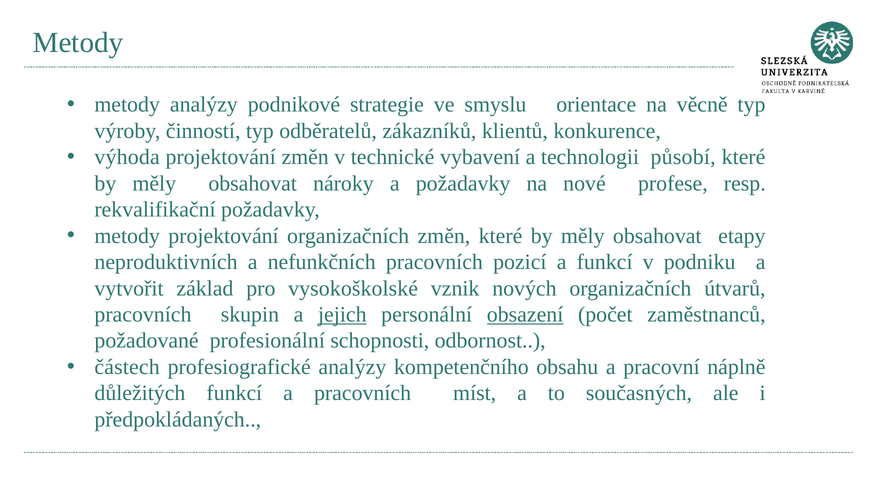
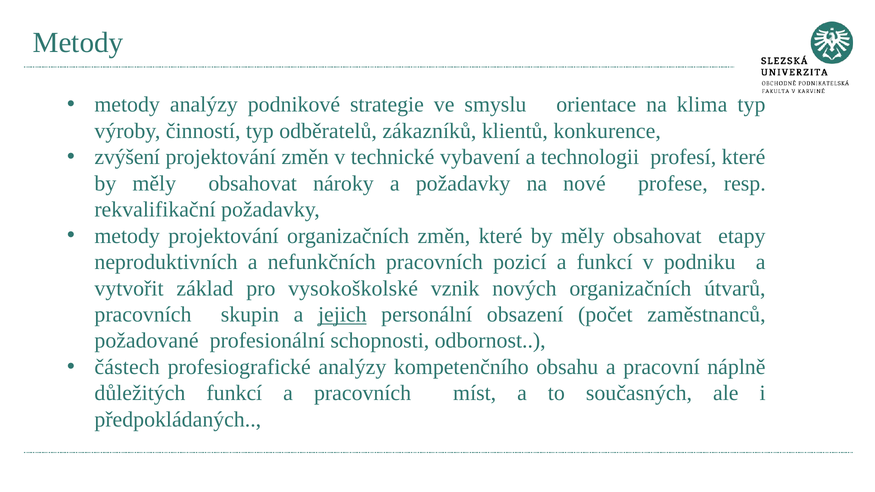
věcně: věcně -> klima (702, 105)
výhoda: výhoda -> zvýšení (127, 157)
působí: působí -> profesí (683, 157)
obsazení underline: present -> none (525, 315)
